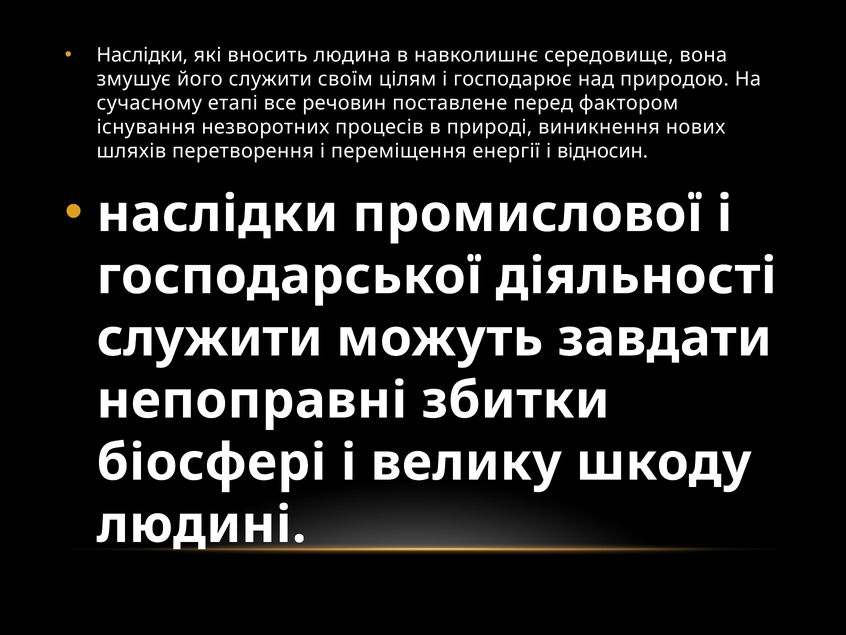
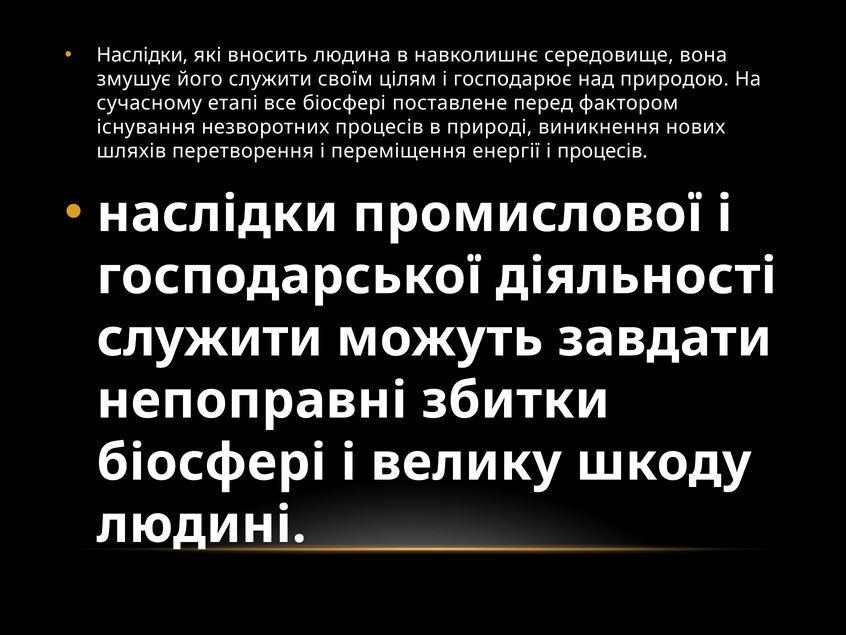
все речовин: речовин -> біосфері (344, 103)
і відносин: відносин -> процесів (602, 151)
